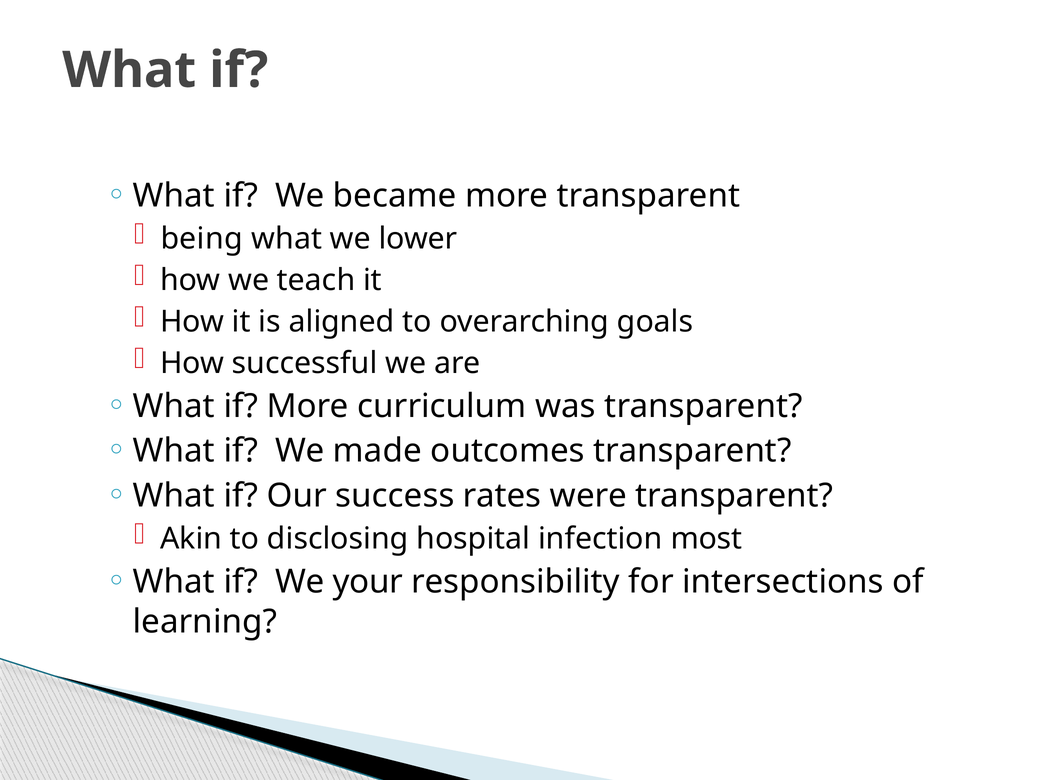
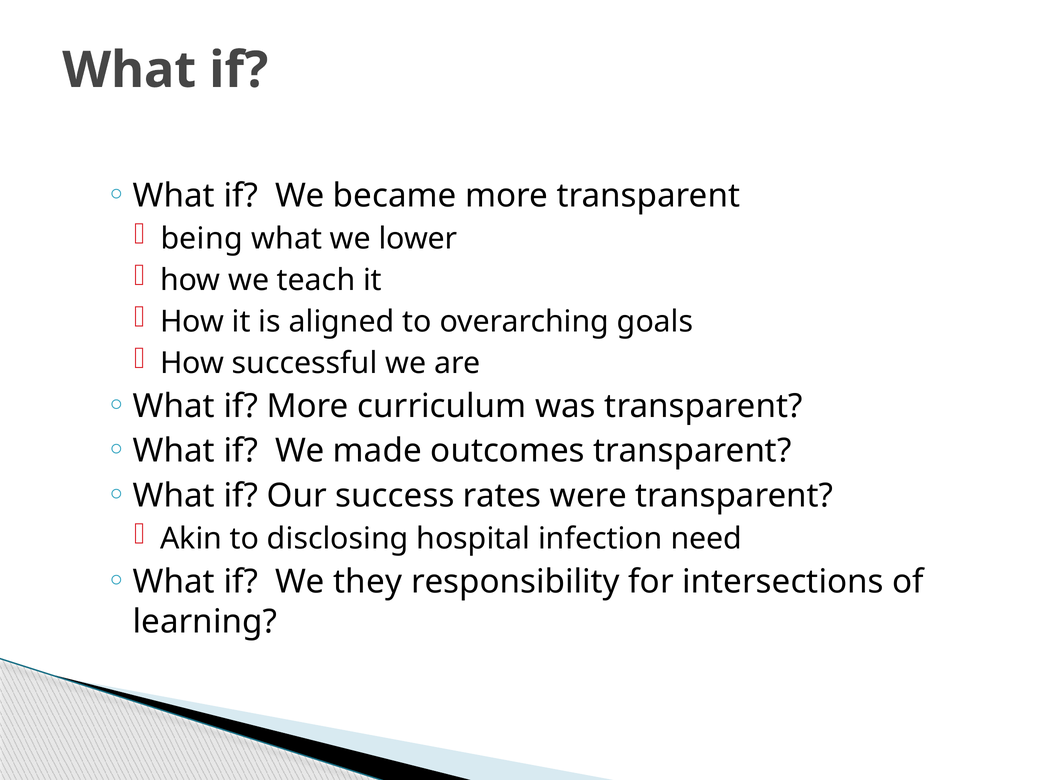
most: most -> need (706, 539)
your: your -> they (368, 582)
